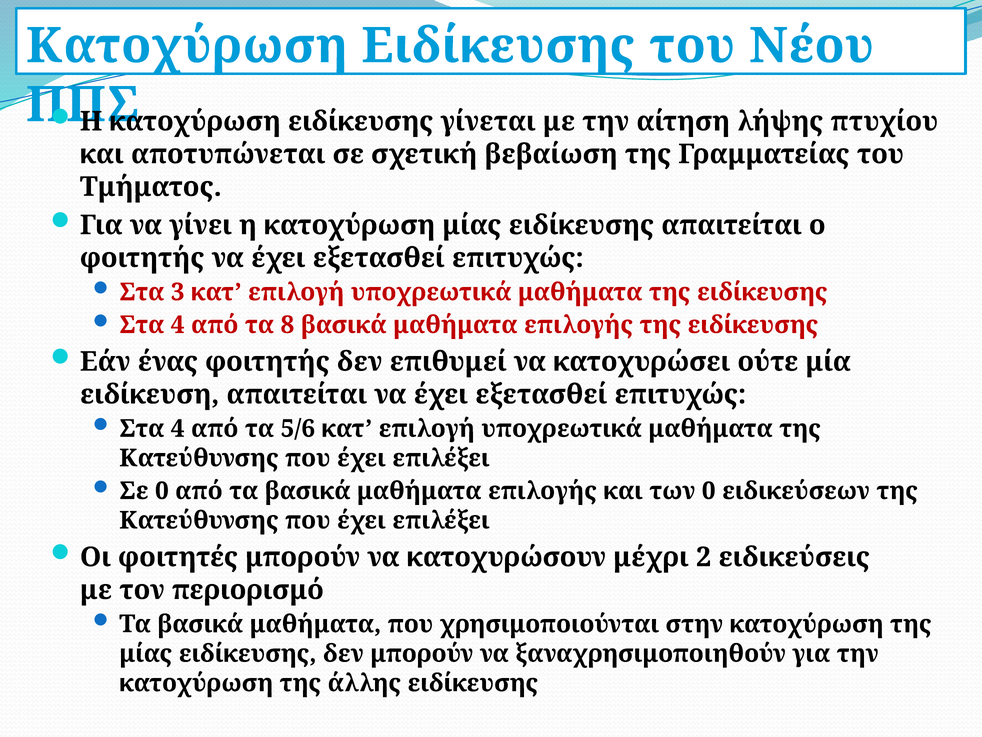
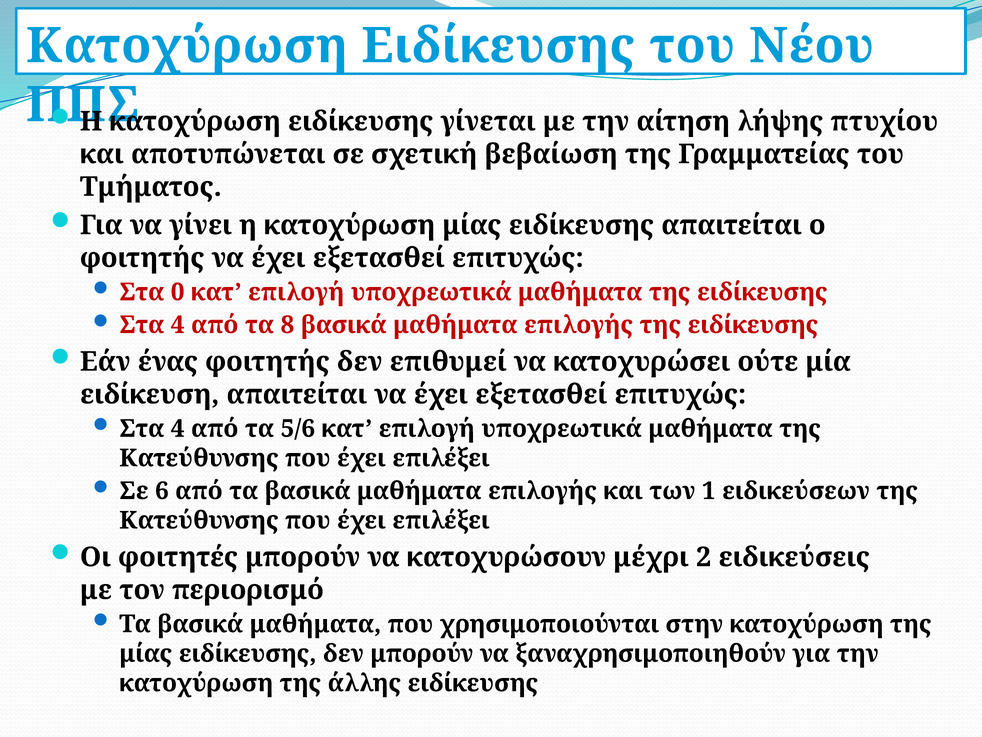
3: 3 -> 0 (178, 292)
Σε 0: 0 -> 6 (162, 491)
των 0: 0 -> 1 (709, 491)
